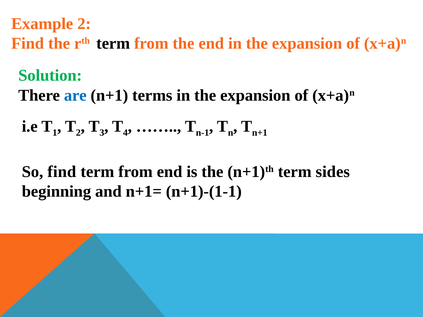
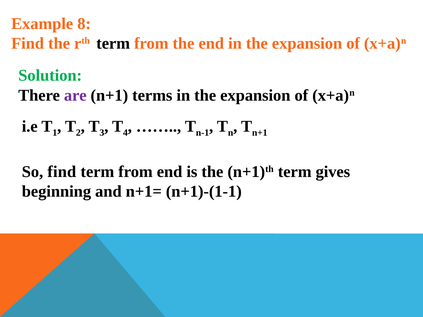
Example 2: 2 -> 8 (84, 24)
are colour: blue -> purple (75, 95)
sides: sides -> gives (333, 172)
